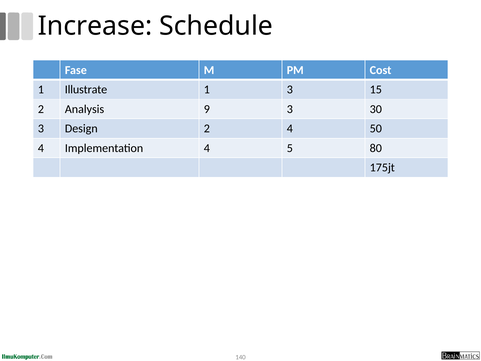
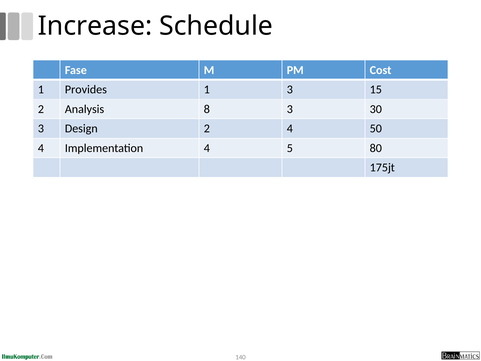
Illustrate: Illustrate -> Provides (86, 90)
9: 9 -> 8 (207, 109)
